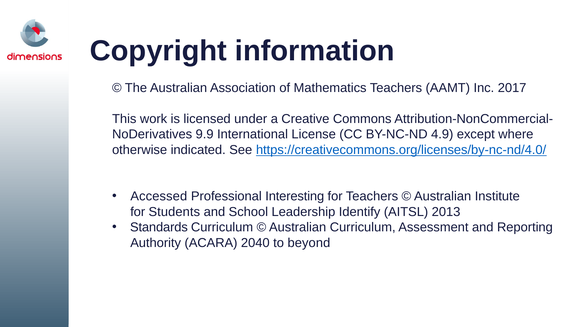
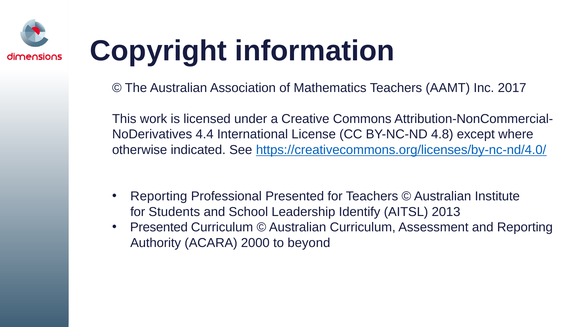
9.9: 9.9 -> 4.4 (205, 134)
4.9: 4.9 -> 4.8 (442, 134)
Accessed: Accessed -> Reporting (159, 196)
Professional Interesting: Interesting -> Presented (295, 196)
Standards: Standards -> Presented (159, 227)
2040: 2040 -> 2000 (255, 243)
